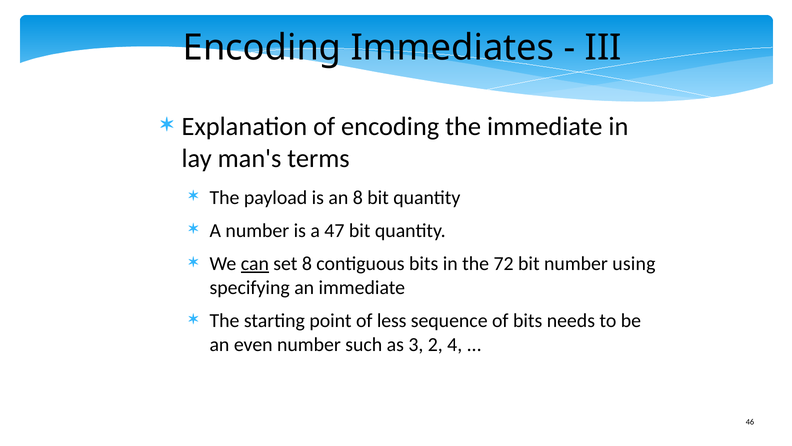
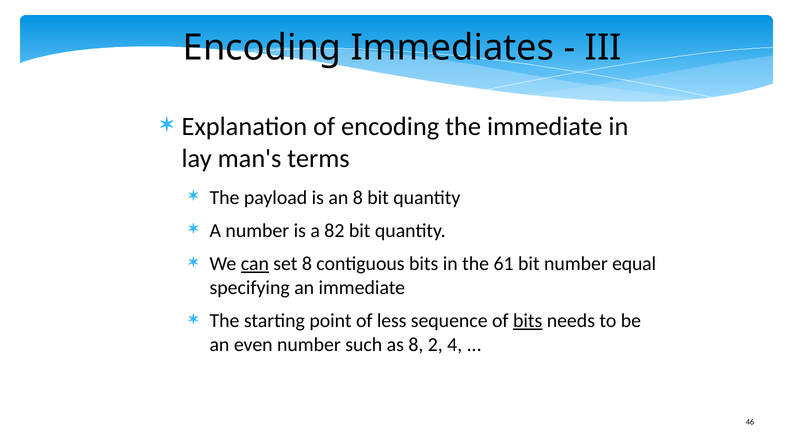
47: 47 -> 82 (334, 230)
72: 72 -> 61 (504, 263)
using: using -> equal (634, 263)
bits underline: none -> present (528, 320)
as 3: 3 -> 8 (416, 344)
